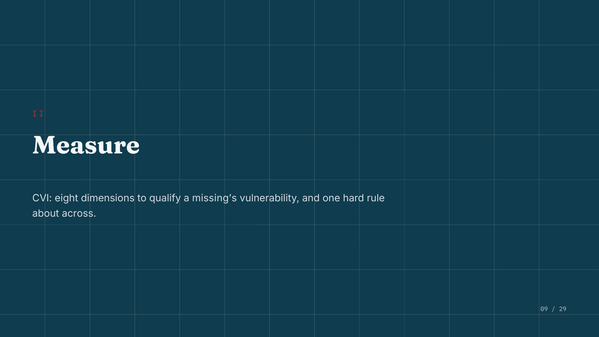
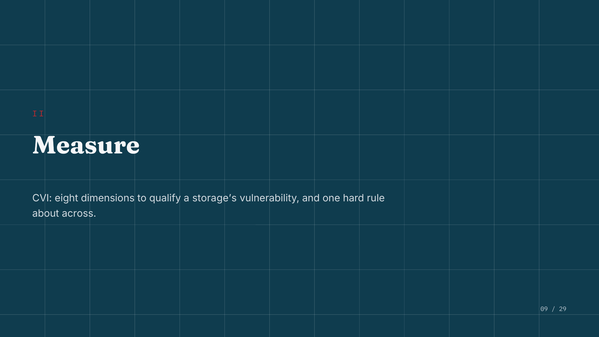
missing’s: missing’s -> storage’s (214, 198)
